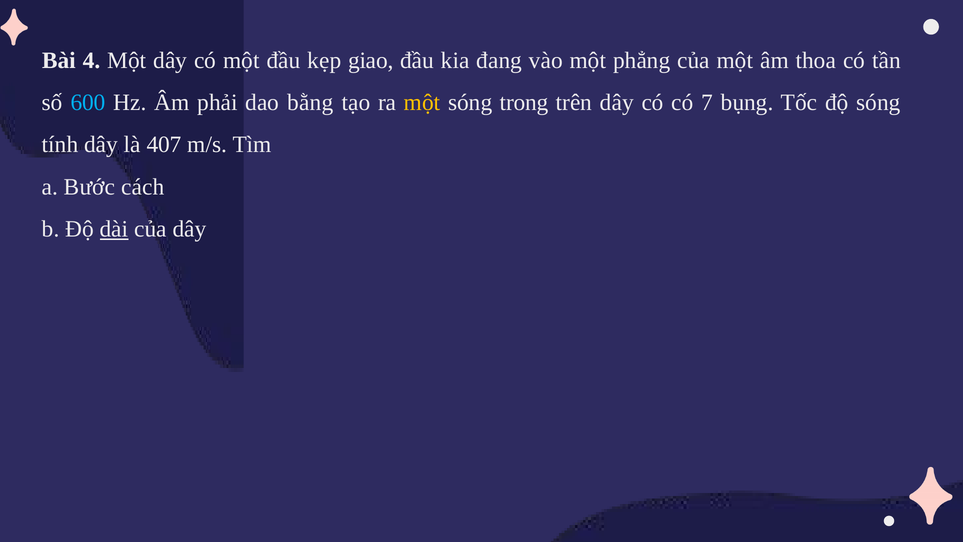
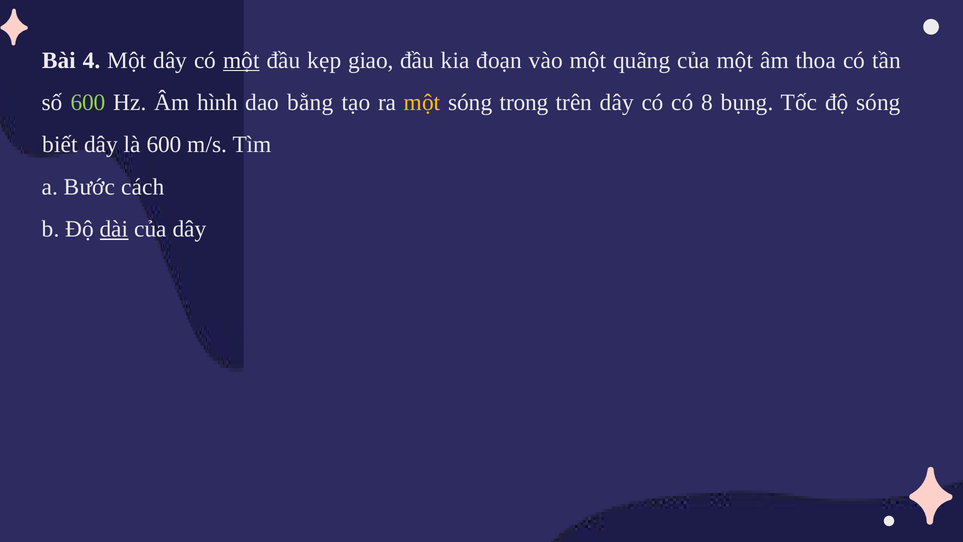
một underline: none -> present (241, 60)
đang: đang -> đoạn (499, 60)
phẳng: phẳng -> quãng (642, 60)
600 colour: light blue -> light green (88, 103)
phải: phải -> hình (218, 103)
7: 7 -> 8 (707, 103)
tính: tính -> biết (60, 145)
là 407: 407 -> 600 (164, 145)
